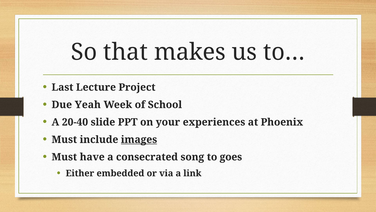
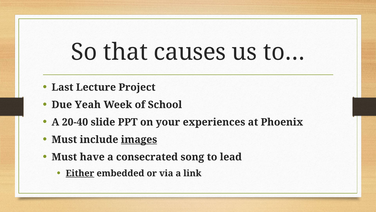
makes: makes -> causes (190, 52)
goes: goes -> lead (231, 157)
Either underline: none -> present (80, 173)
